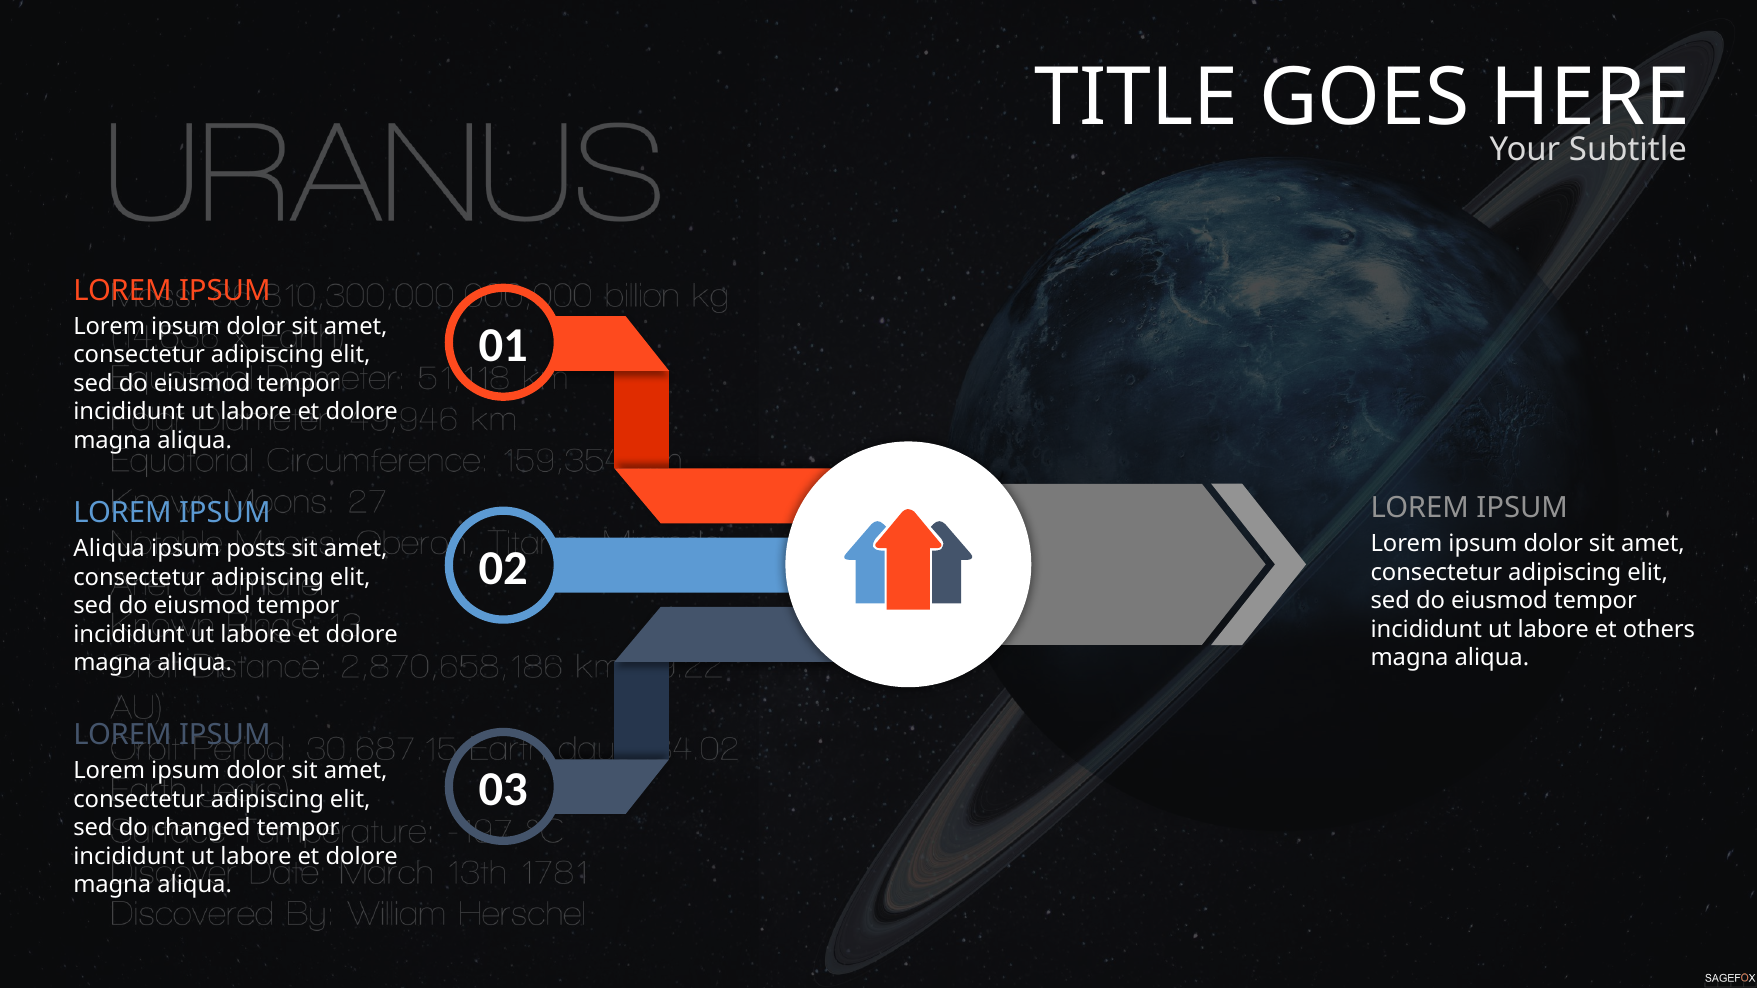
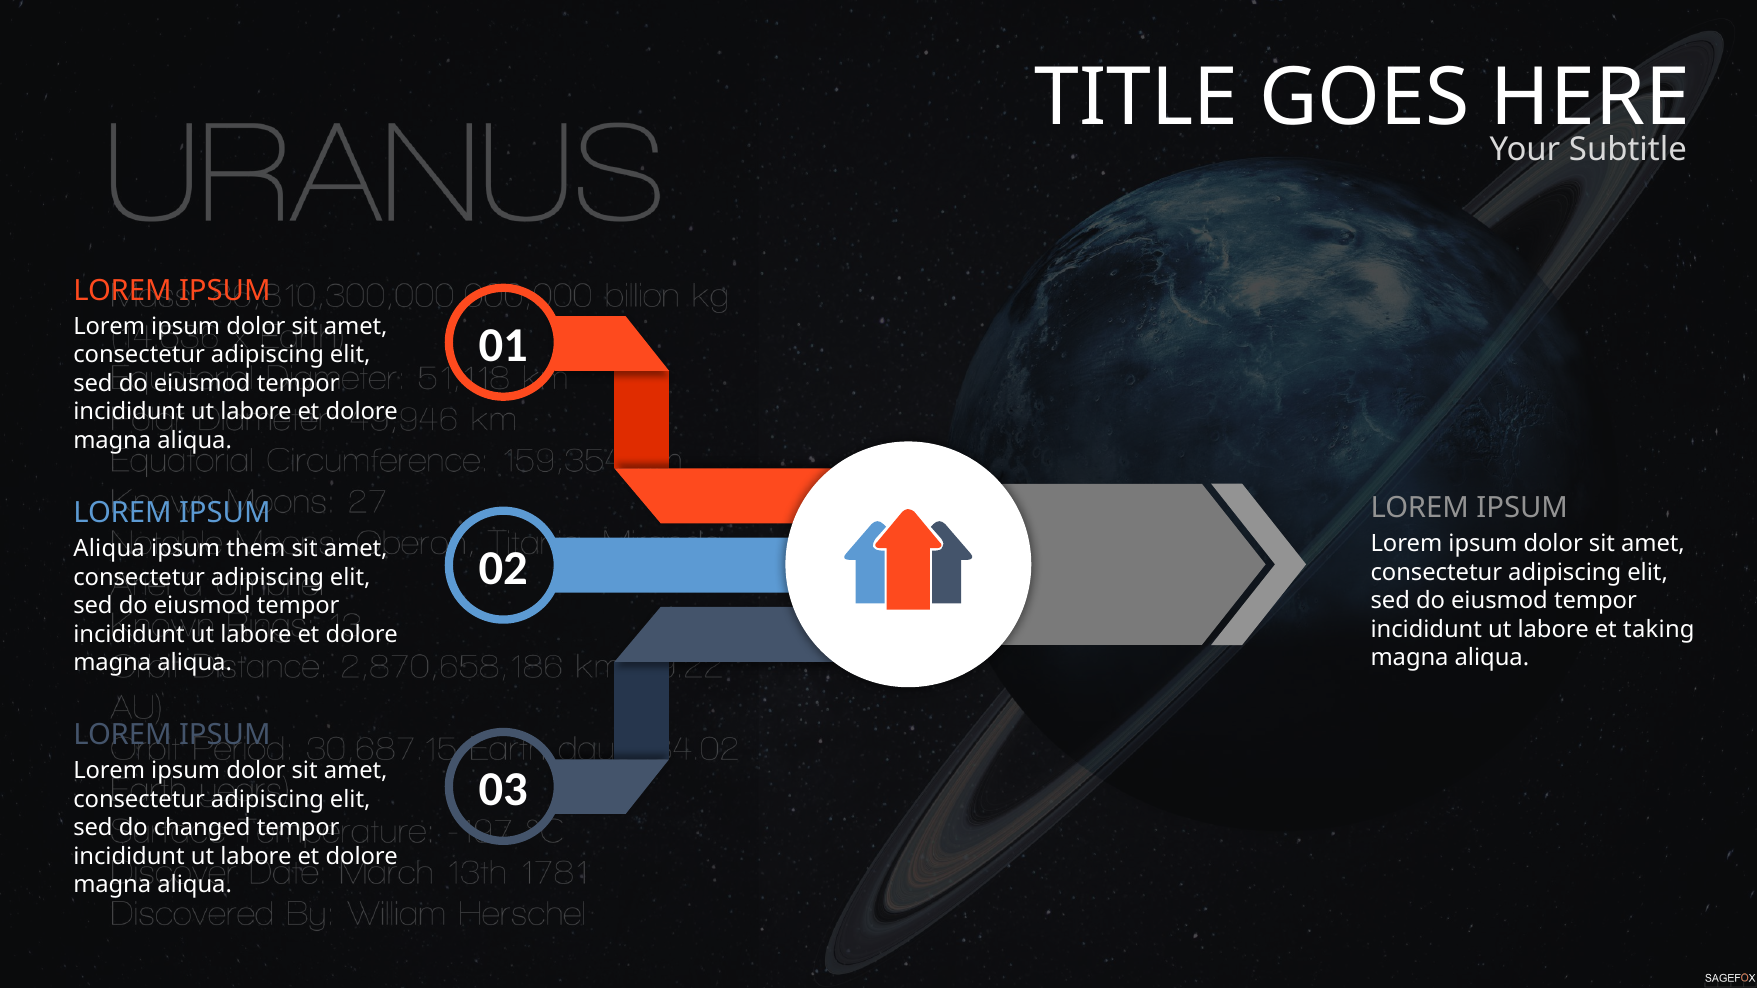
posts: posts -> them (256, 549)
others: others -> taking (1659, 630)
